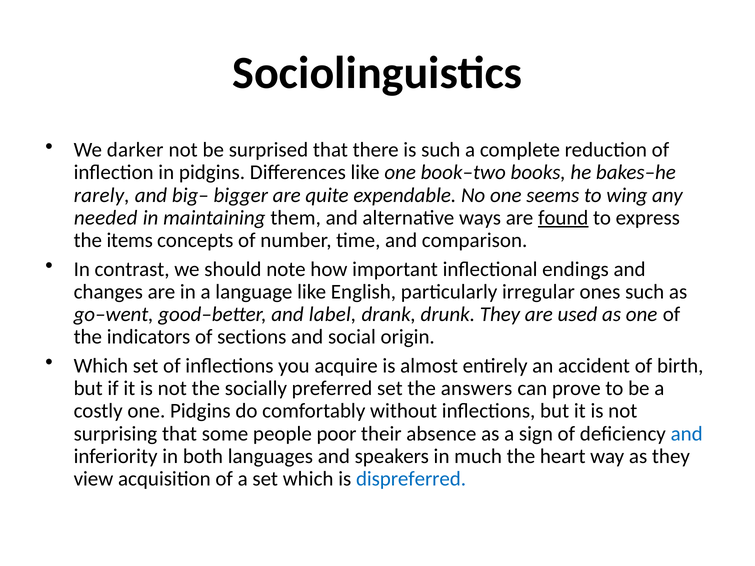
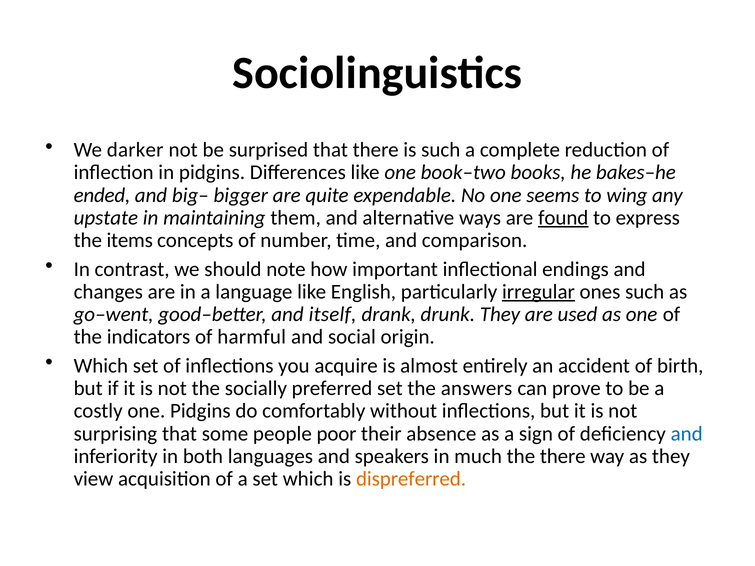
rarely: rarely -> ended (102, 195)
needed: needed -> upstate (106, 218)
irregular underline: none -> present (538, 292)
label: label -> itself (333, 315)
sections: sections -> harmful (252, 337)
the heart: heart -> there (563, 456)
dispreferred colour: blue -> orange (411, 479)
